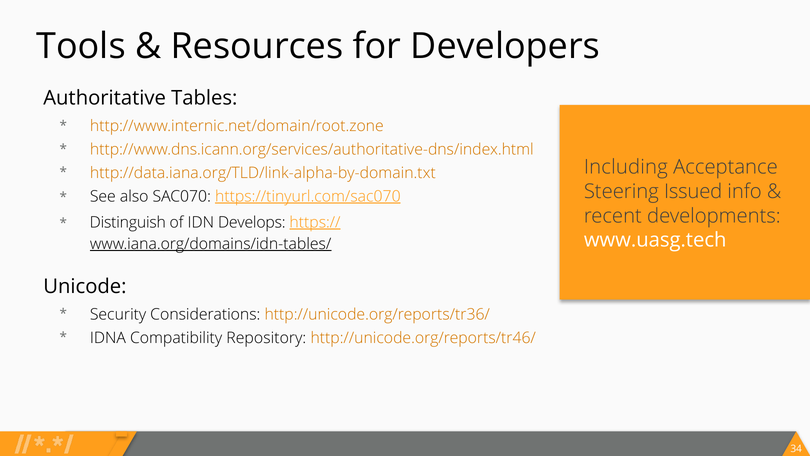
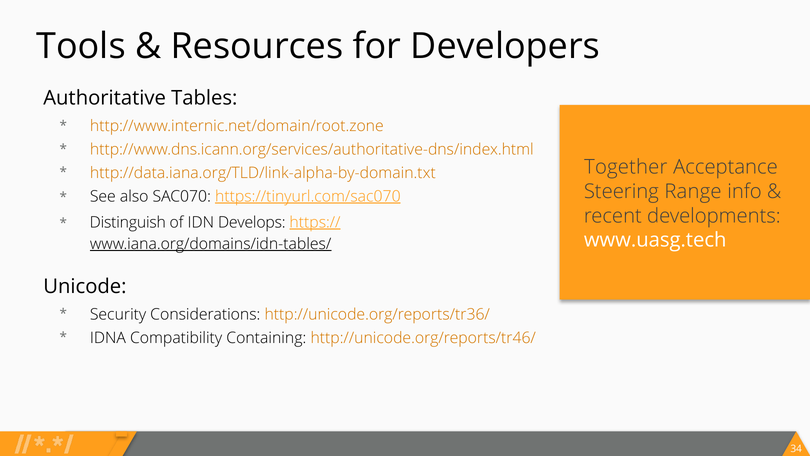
Including: Including -> Together (626, 167)
Issued: Issued -> Range (693, 191)
Repository: Repository -> Containing (266, 338)
